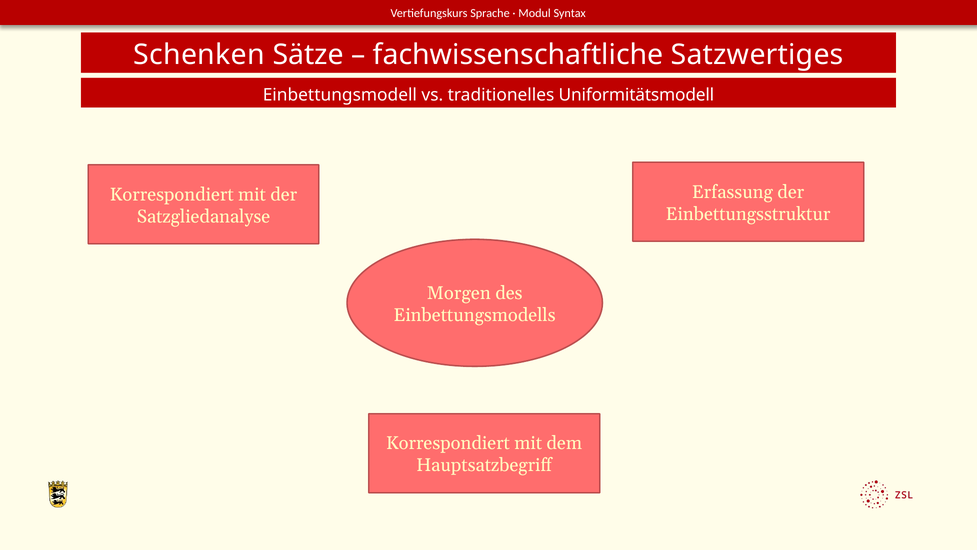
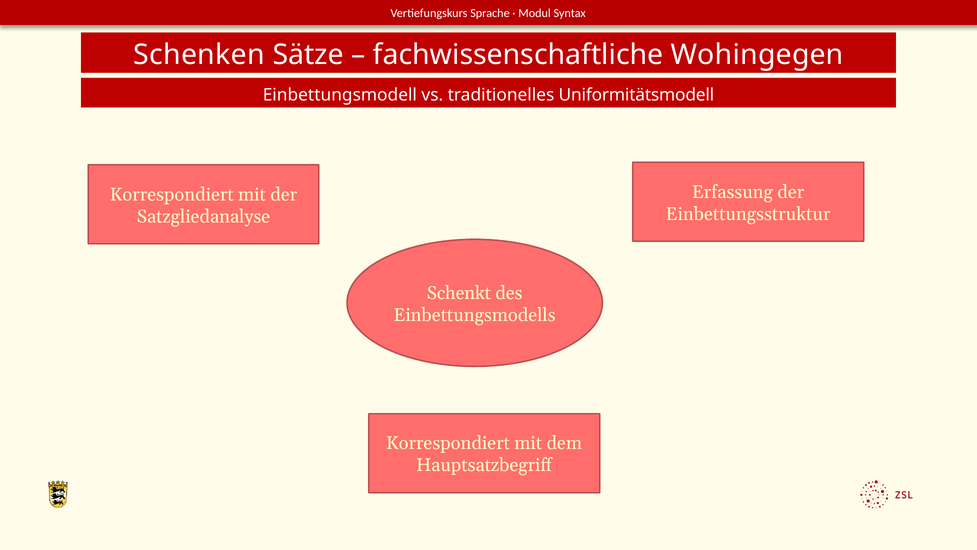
Satzwertiges: Satzwertiges -> Wohingegen (757, 55)
Morgen: Morgen -> Schenkt (459, 293)
